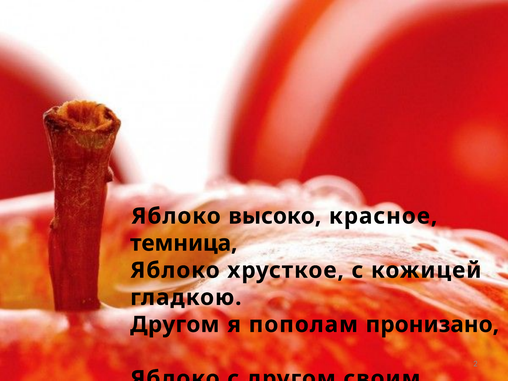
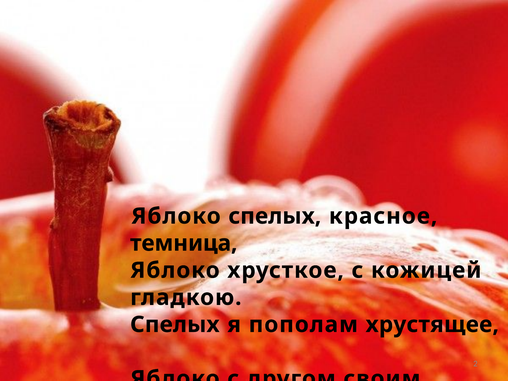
Яблоко высоко: высоко -> спелых (275, 216)
Другом: Другом -> Спелых (175, 325)
пронизано: пронизано -> хрустящее (432, 325)
